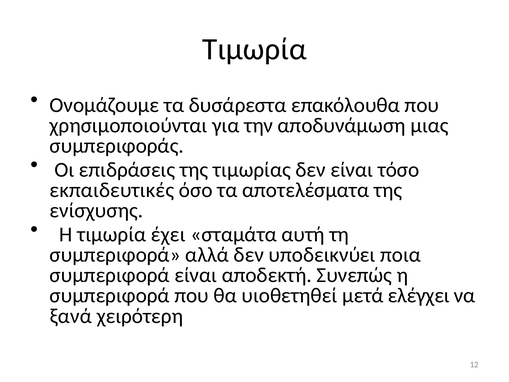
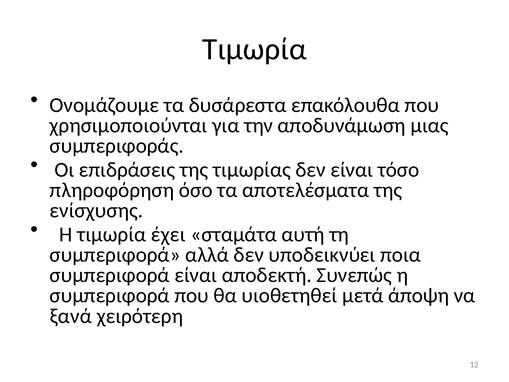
εκπαιδευτικές: εκπαιδευτικές -> πληροφόρηση (112, 190)
ελέγχει: ελέγχει -> άποψη (419, 295)
